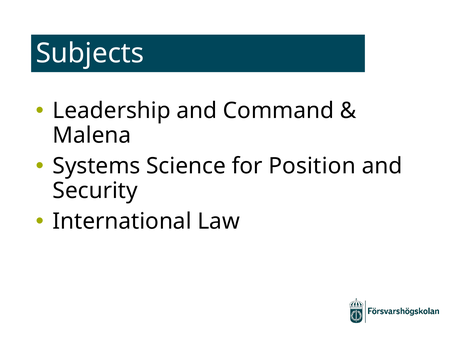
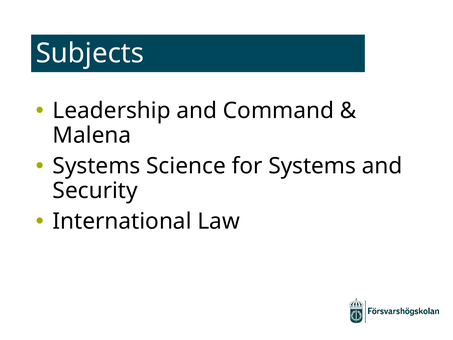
for Position: Position -> Systems (312, 166)
